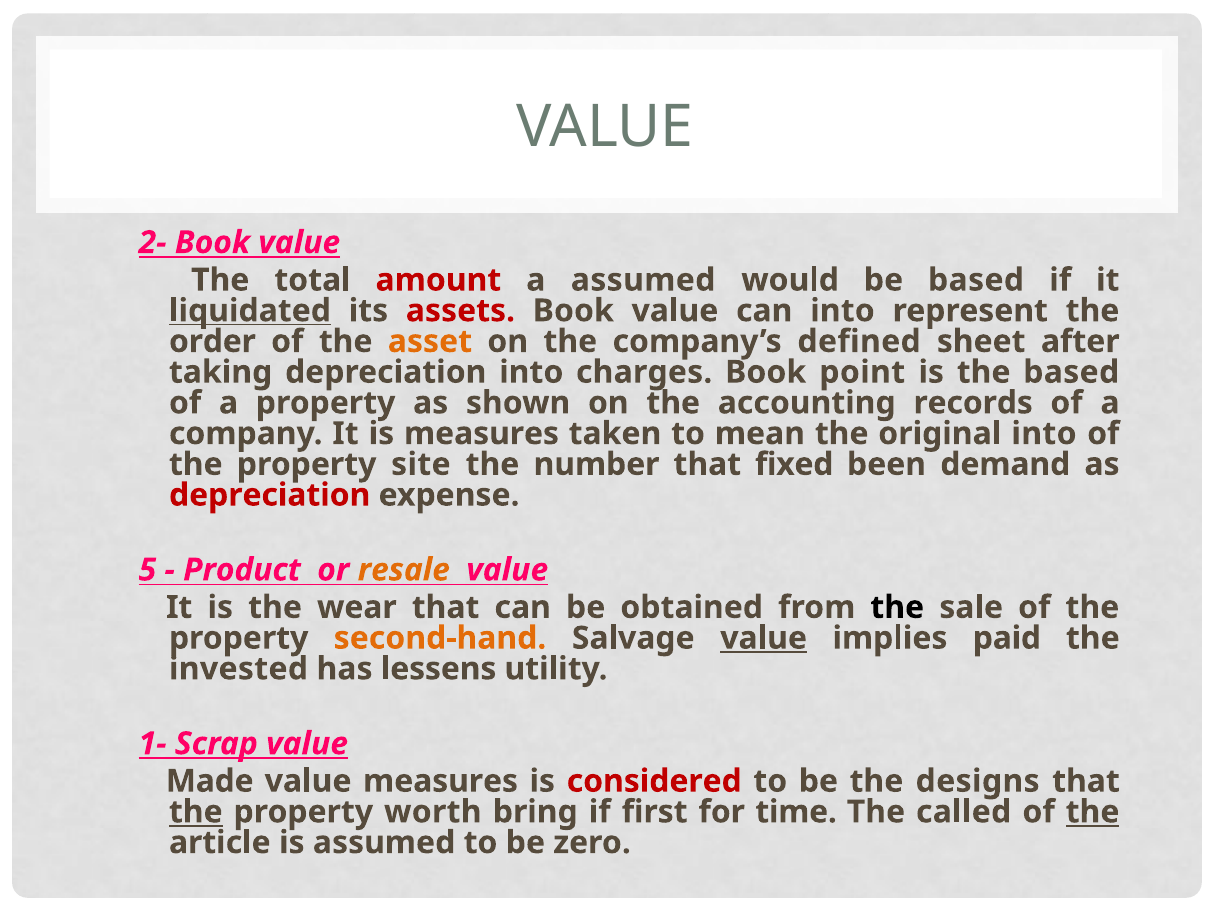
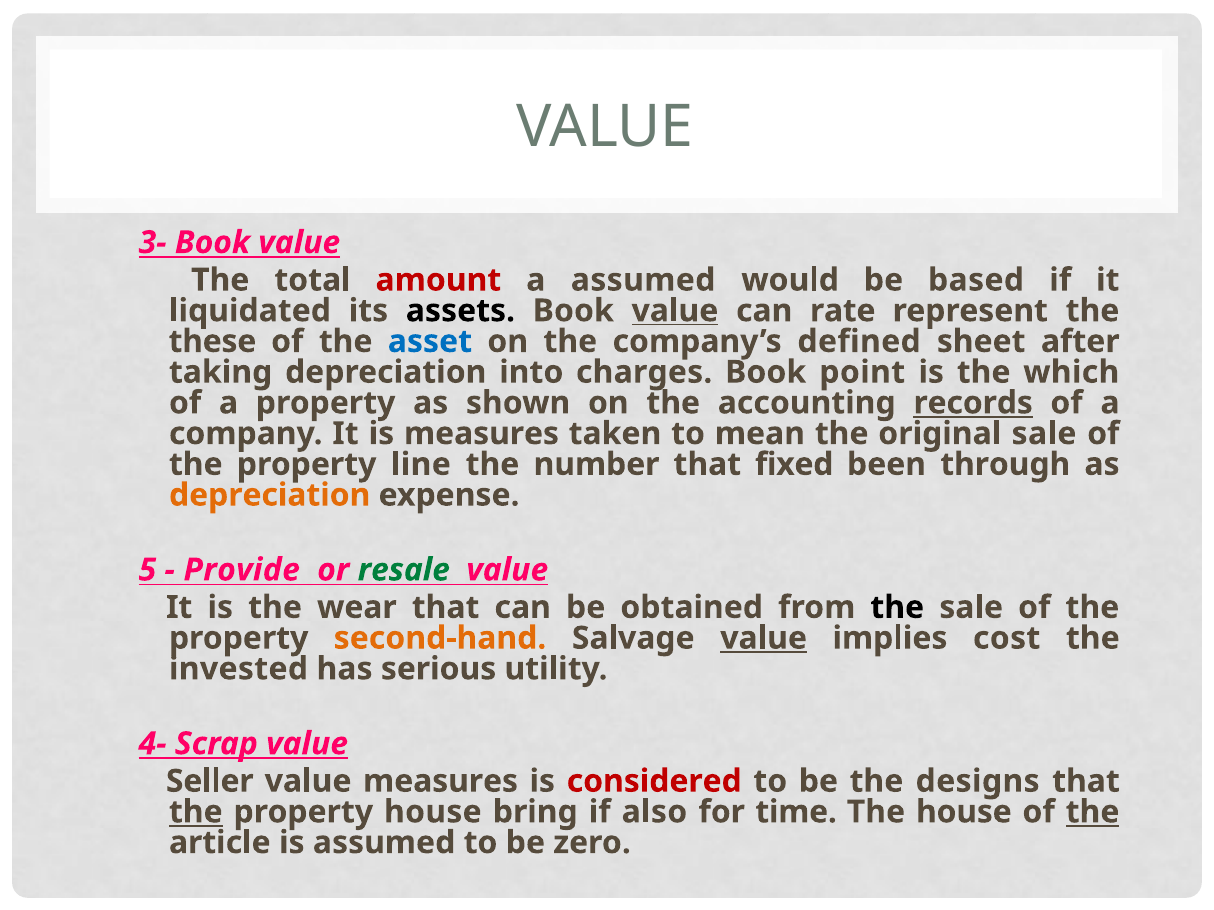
2-: 2- -> 3- (153, 243)
liquidated underline: present -> none (250, 311)
assets colour: red -> black (460, 311)
value underline: none -> present (675, 311)
can into: into -> rate (843, 311)
order: order -> these (212, 342)
asset colour: orange -> blue (430, 342)
the based: based -> which (1071, 372)
records underline: none -> present (973, 403)
original into: into -> sale (1044, 434)
site: site -> line (421, 465)
demand: demand -> through (1005, 465)
depreciation colour: red -> orange (270, 495)
Product: Product -> Provide (242, 570)
resale colour: orange -> green (404, 570)
paid: paid -> cost (1007, 638)
lessens: lessens -> serious (439, 669)
1-: 1- -> 4- (153, 744)
Made: Made -> Seller (210, 782)
property worth: worth -> house (433, 812)
first: first -> also (654, 812)
The called: called -> house (964, 812)
